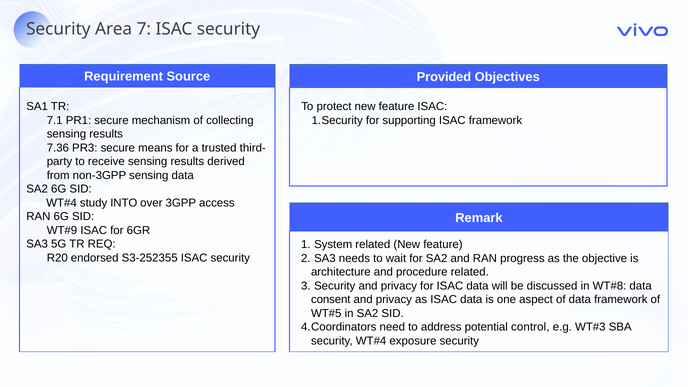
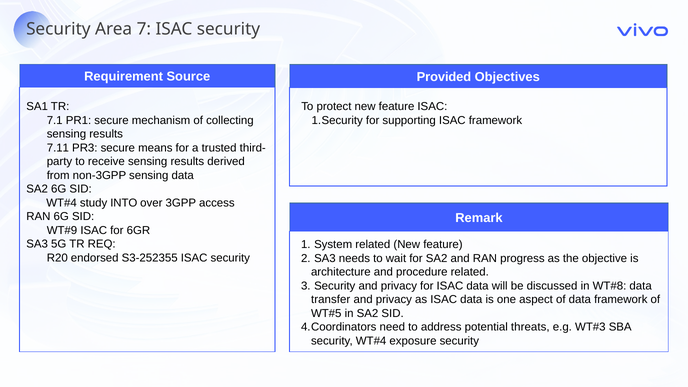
7.36: 7.36 -> 7.11 (58, 148)
consent: consent -> transfer (331, 300)
control: control -> threats (530, 327)
